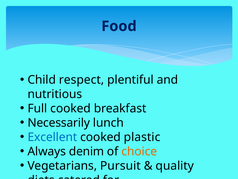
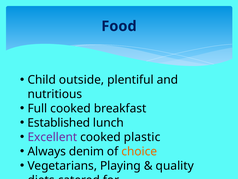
respect: respect -> outside (82, 80)
Necessarily: Necessarily -> Established (59, 122)
Excellent colour: blue -> purple (52, 137)
Pursuit: Pursuit -> Playing (120, 165)
